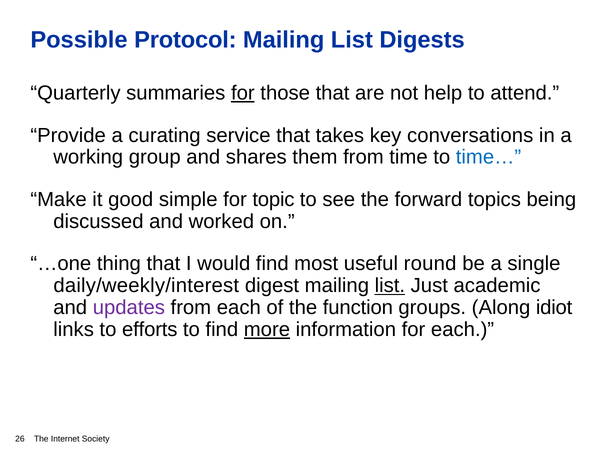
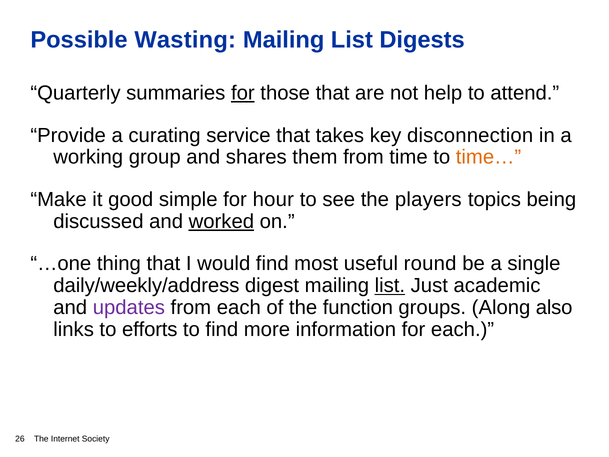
Protocol: Protocol -> Wasting (185, 40)
conversations: conversations -> disconnection (470, 135)
time… colour: blue -> orange (489, 157)
topic: topic -> hour (273, 199)
forward: forward -> players (428, 199)
worked underline: none -> present (221, 221)
daily/weekly/interest: daily/weekly/interest -> daily/weekly/address (146, 285)
idiot: idiot -> also (554, 307)
more underline: present -> none (267, 329)
